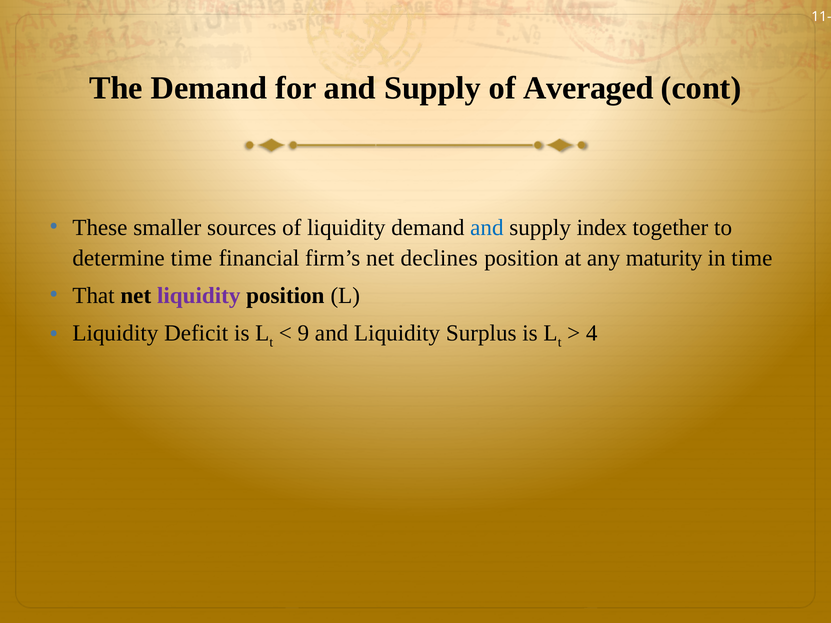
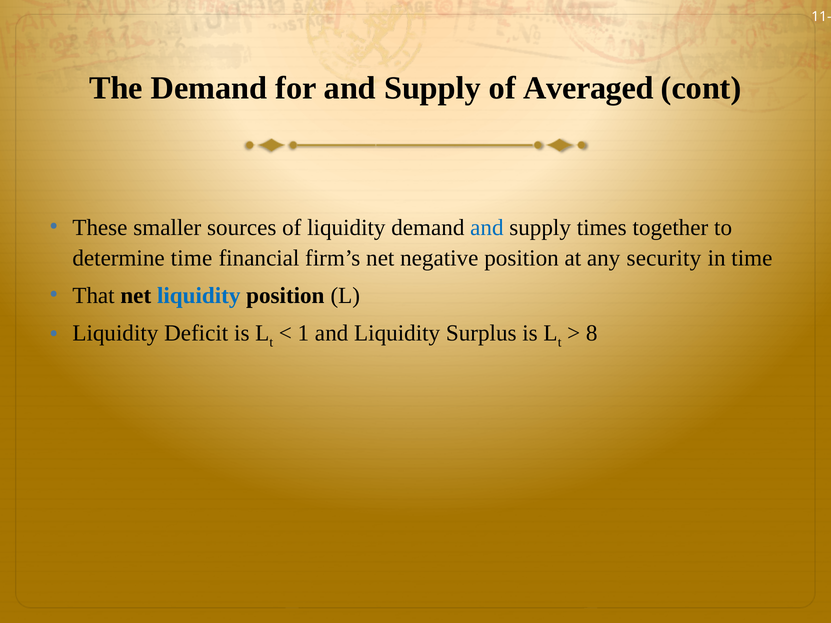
index: index -> times (602, 228)
declines: declines -> negative (439, 258)
maturity: maturity -> security (664, 258)
liquidity colour: purple -> blue (199, 296)
9: 9 -> 1 (303, 334)
4: 4 -> 8 (592, 334)
